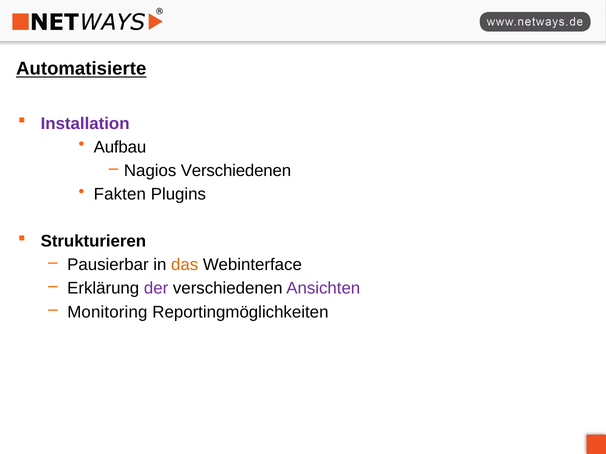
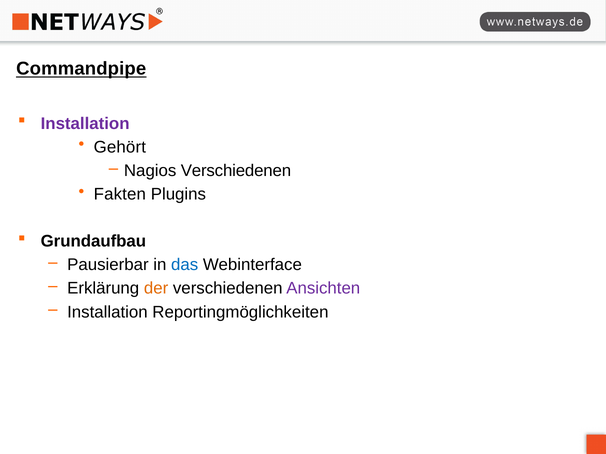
Automatisierte: Automatisierte -> Commandpipe (81, 69)
Aufbau: Aufbau -> Gehört (120, 147)
Strukturieren: Strukturieren -> Grundaufbau (93, 242)
das colour: orange -> blue (185, 265)
der colour: purple -> orange (156, 289)
Monitoring: Monitoring -> Installation (107, 312)
